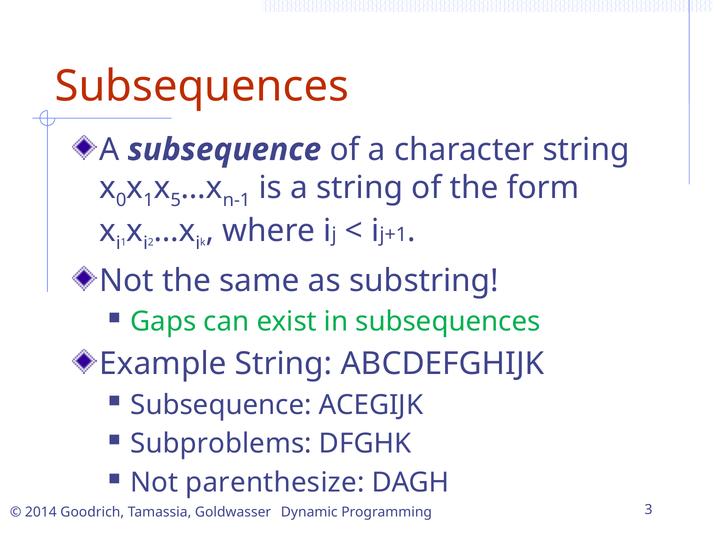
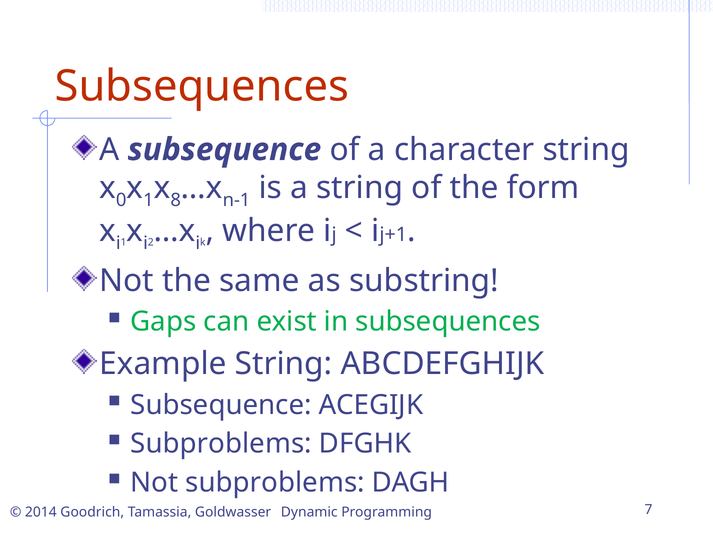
5: 5 -> 8 (176, 200)
Not parenthesize: parenthesize -> subproblems (275, 482)
3: 3 -> 7 (649, 510)
